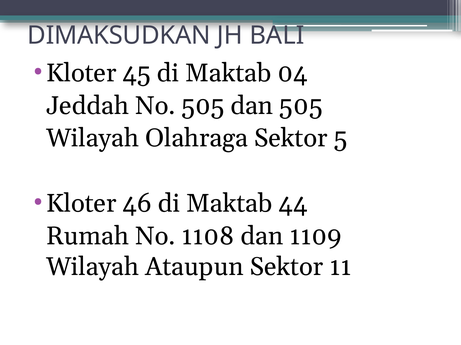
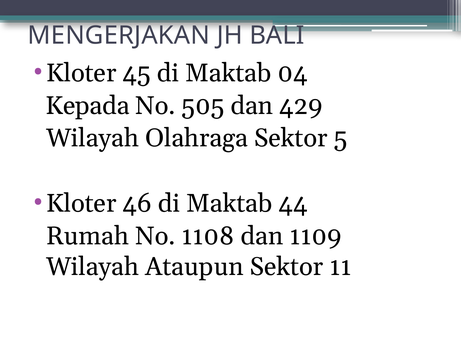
DIMAKSUDKAN: DIMAKSUDKAN -> MENGERJAKAN (119, 36)
Jeddah: Jeddah -> Kepada (88, 106)
dan 505: 505 -> 429 (301, 106)
